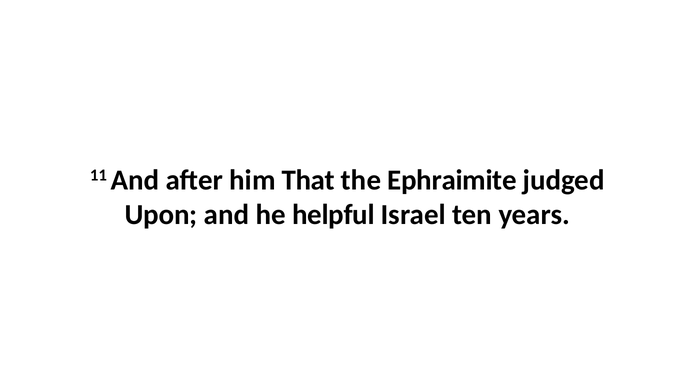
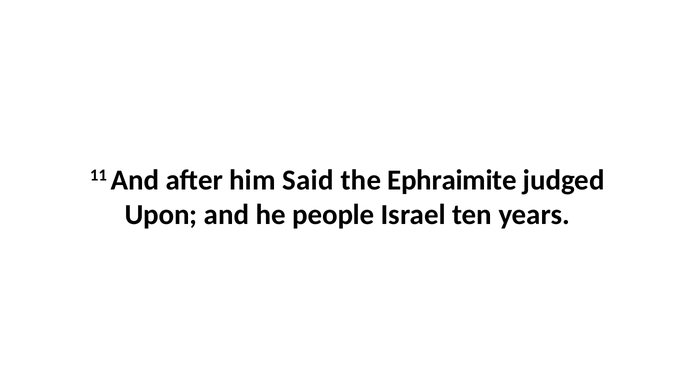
That: That -> Said (308, 180)
helpful: helpful -> people (333, 215)
